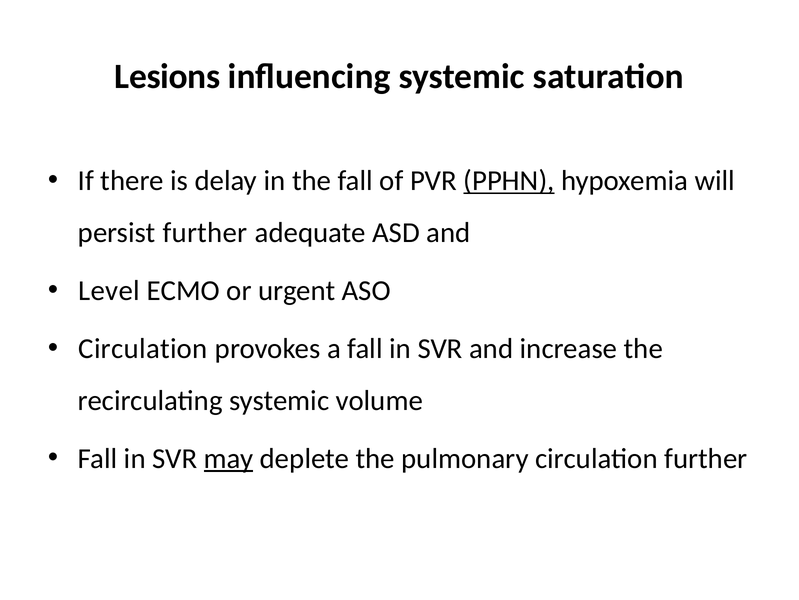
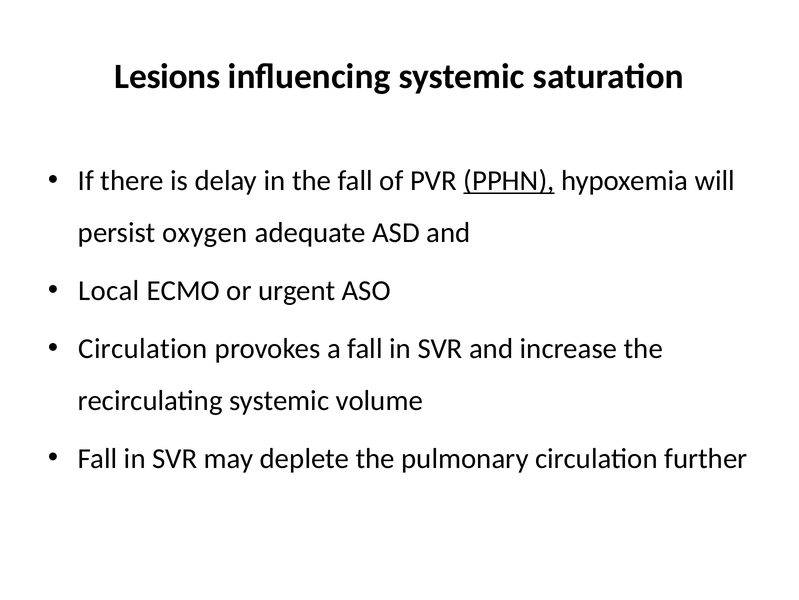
persist further: further -> oxygen (205, 233)
Level: Level -> Local (109, 290)
may underline: present -> none (229, 458)
